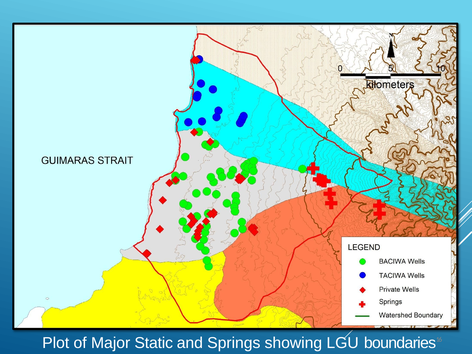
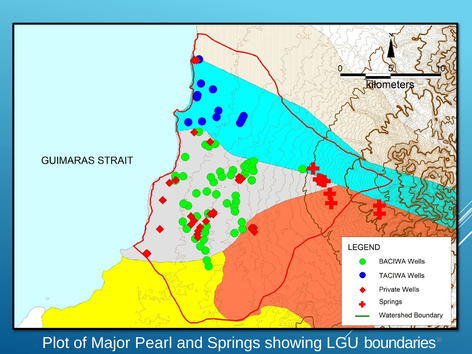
Static: Static -> Pearl (154, 343)
